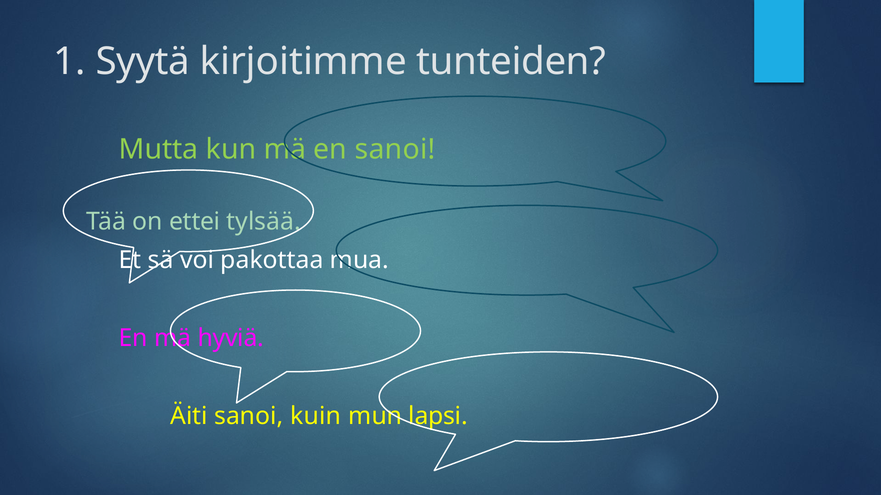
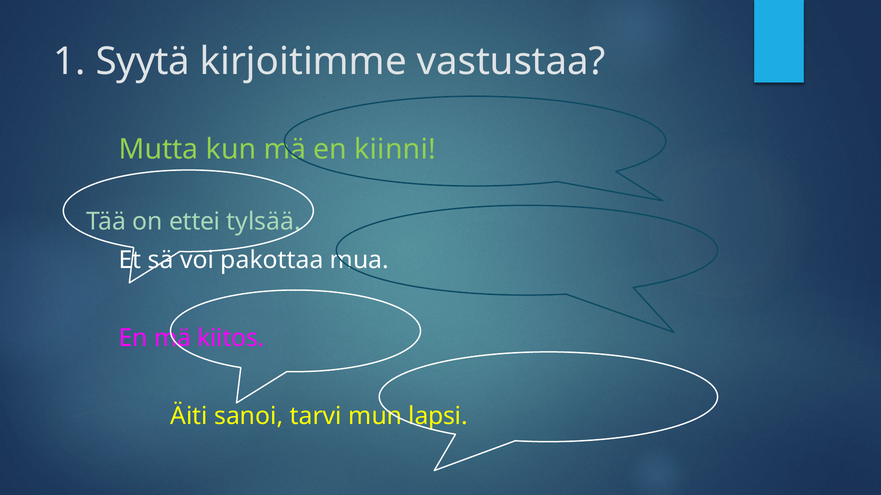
tunteiden: tunteiden -> vastustaa (511, 62)
en sanoi: sanoi -> kiinni (395, 149)
hyviä: hyviä -> kiitos (231, 338)
kuin: kuin -> tarvi (316, 416)
